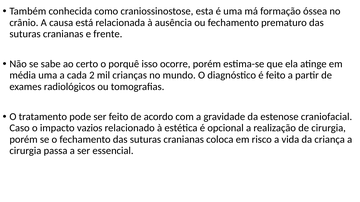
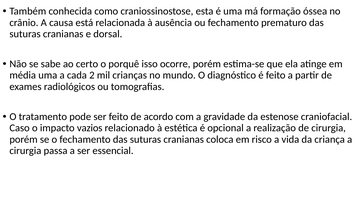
frente: frente -> dorsal (108, 34)
